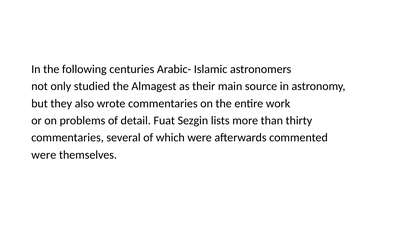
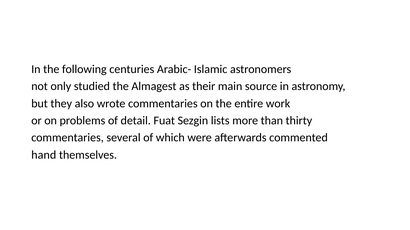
were: were -> hand (44, 155)
